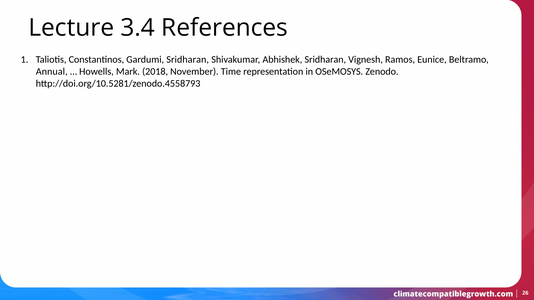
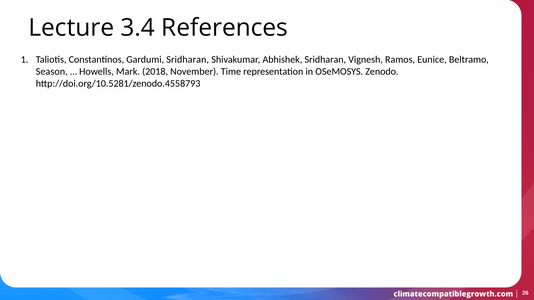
Annual: Annual -> Season (52, 72)
